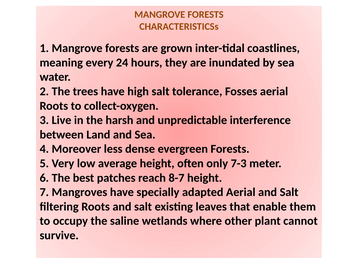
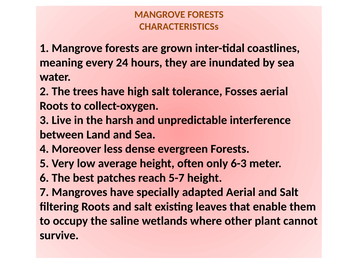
7-3: 7-3 -> 6-3 (239, 164)
8-7: 8-7 -> 5-7 (177, 178)
